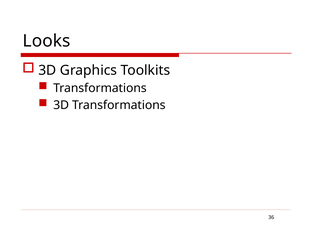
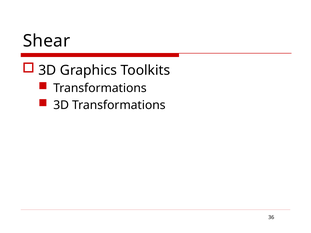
Looks: Looks -> Shear (47, 41)
